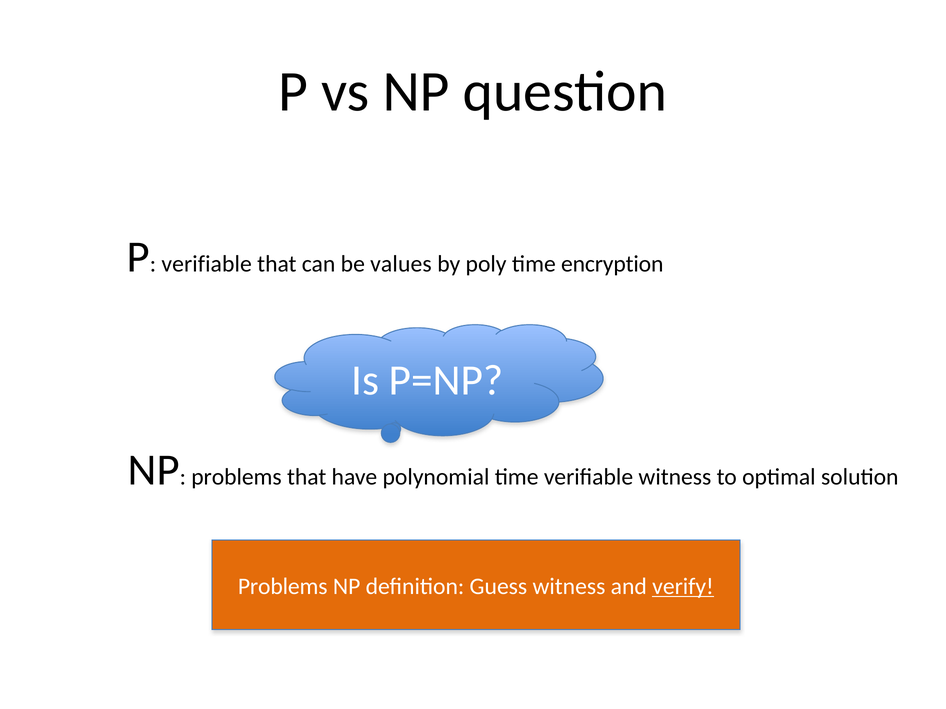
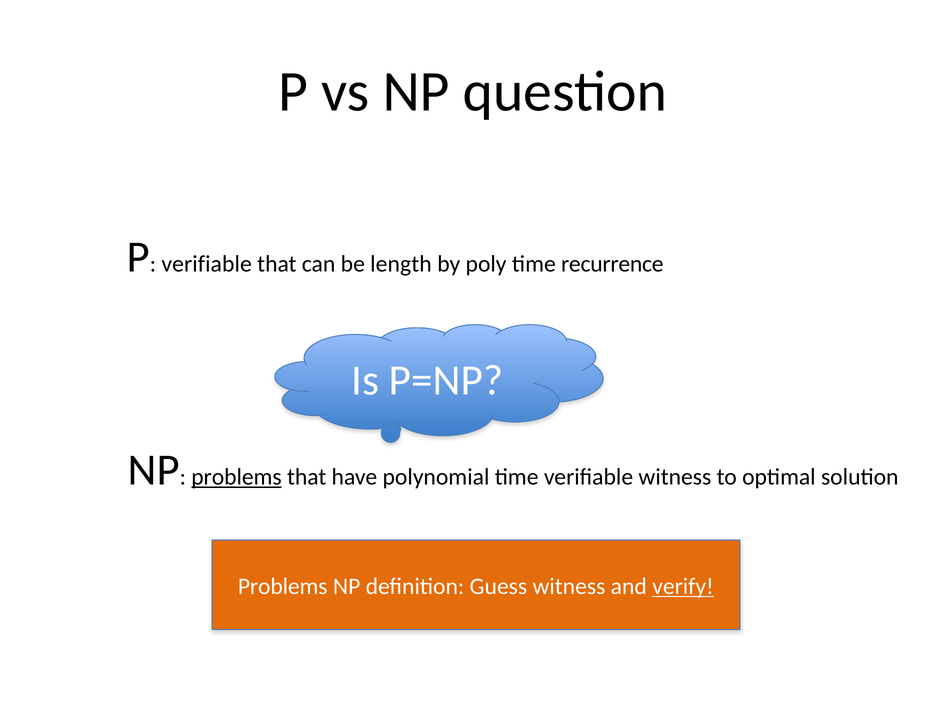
values: values -> length (401, 264)
encryption: encryption -> recurrence (612, 264)
problems underline: none -> present (236, 477)
